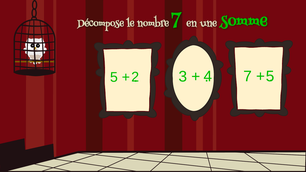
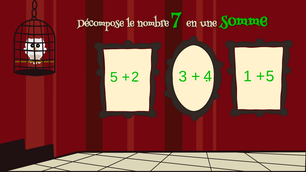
7: 7 -> 1 (248, 76)
